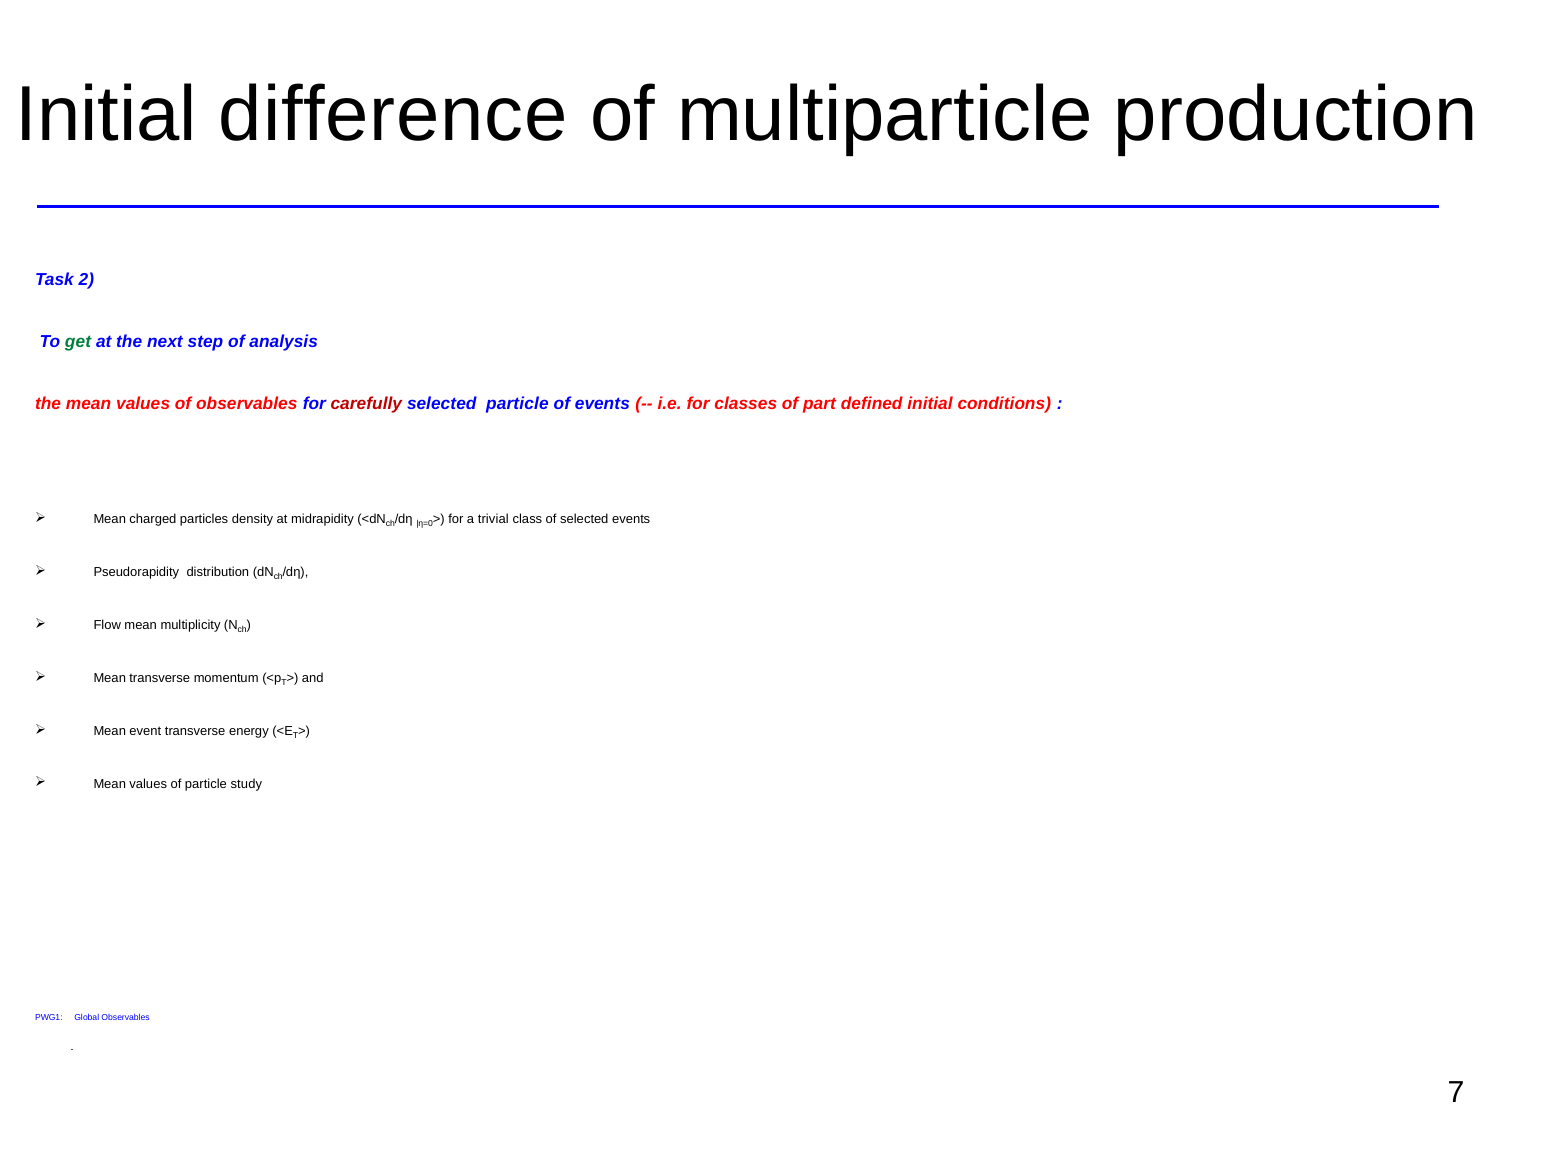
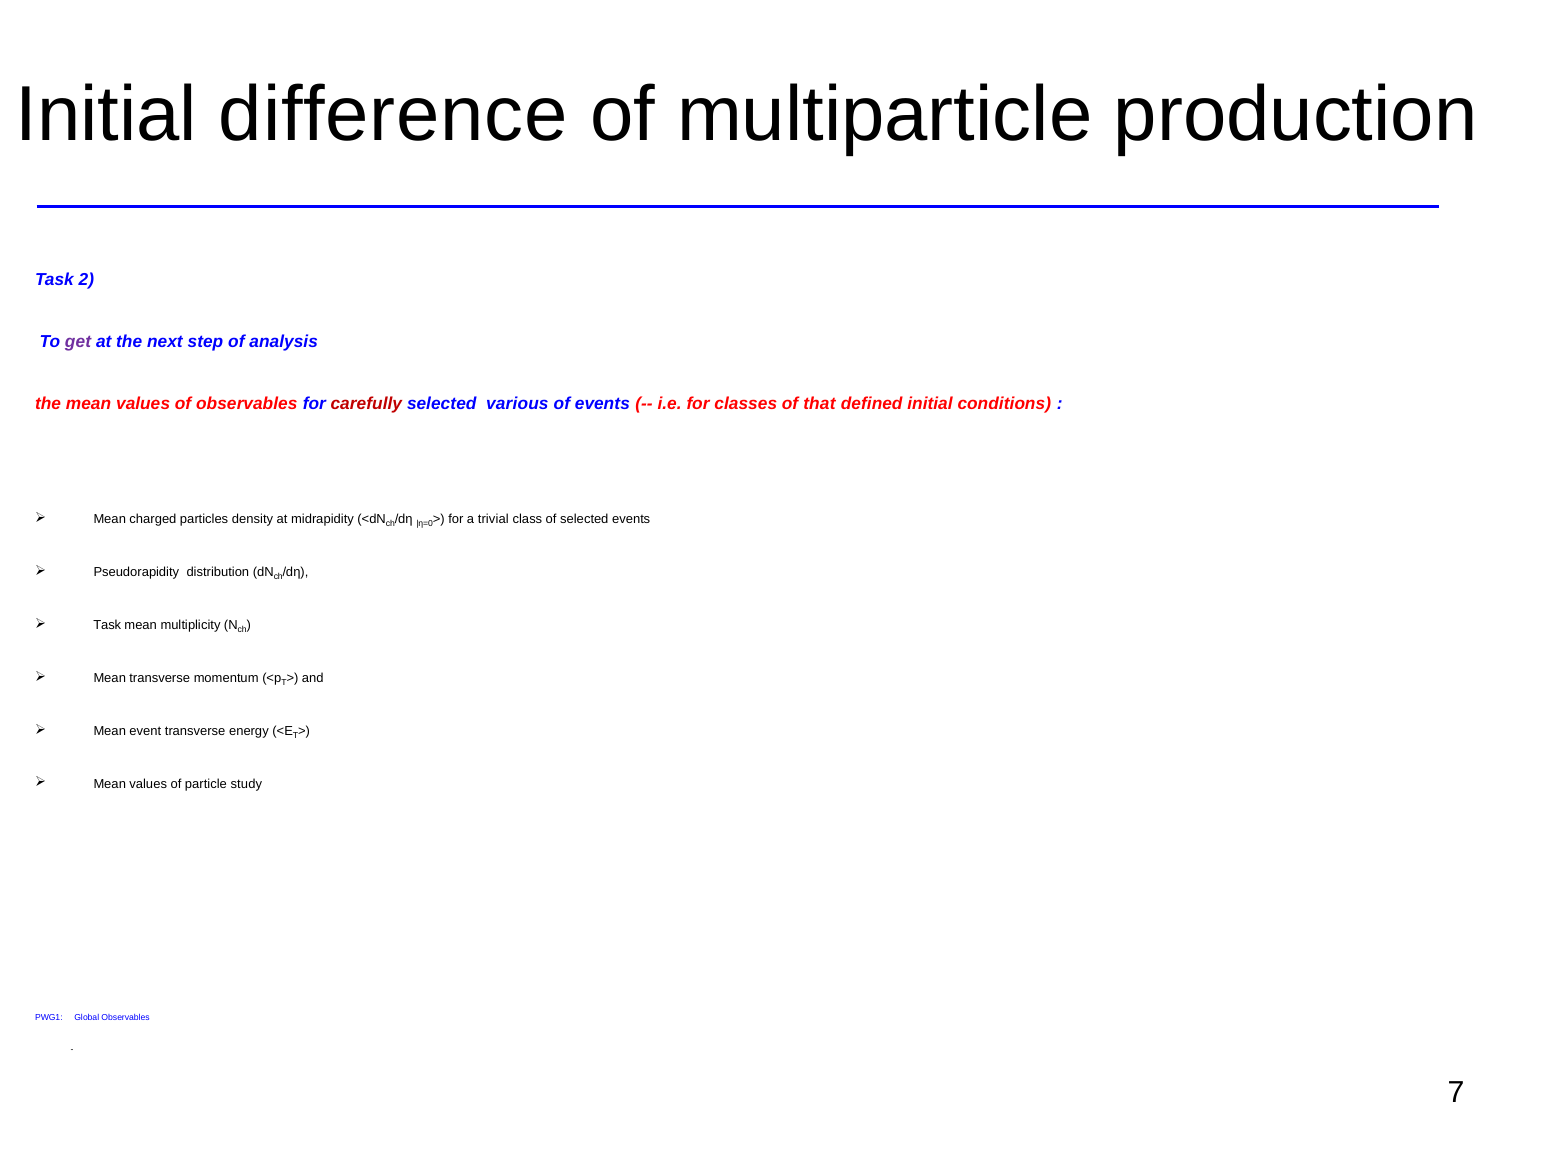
get colour: green -> purple (78, 342)
selected particle: particle -> various (517, 404)
part: part -> that (819, 404)
Flow: Flow -> Task (107, 624)
